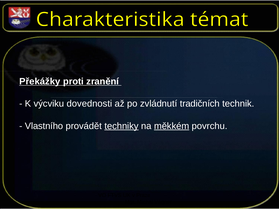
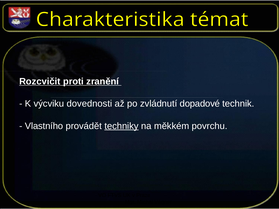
Překážky: Překážky -> Rozcvičit (40, 81)
tradičních: tradičních -> dopadové (200, 104)
měkkém underline: present -> none (172, 126)
